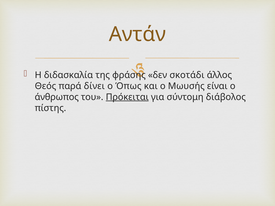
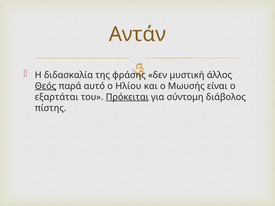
σκοτάδι: σκοτάδι -> μυστική (187, 75)
Θεός underline: none -> present (45, 86)
δίνει: δίνει -> αυτό (94, 86)
Όπως: Όπως -> Ηλίου (128, 86)
άνθρωπος: άνθρωπος -> εξαρτάται (57, 97)
